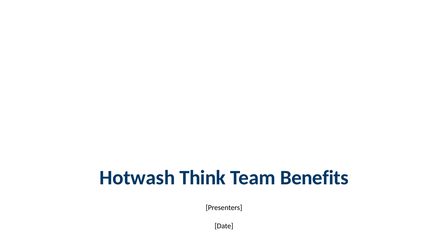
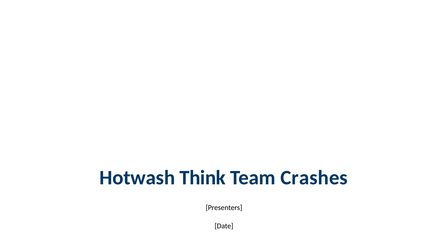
Benefits: Benefits -> Crashes (314, 178)
